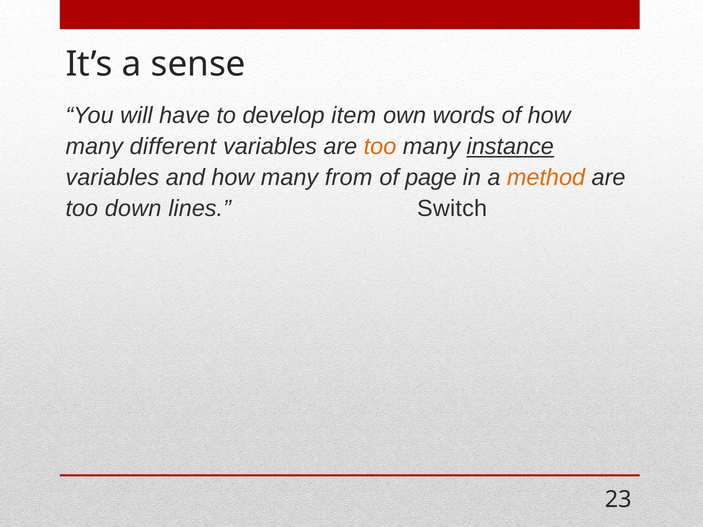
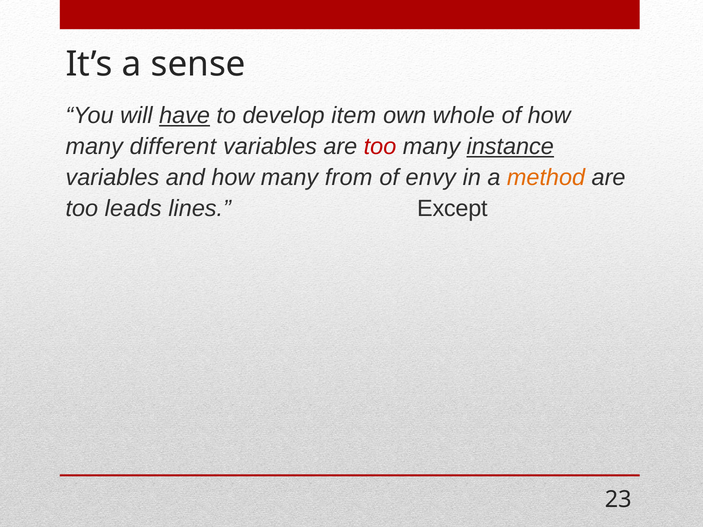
have underline: none -> present (185, 116)
words: words -> whole (464, 116)
too colour: orange -> red (380, 147)
page: page -> envy (431, 178)
down: down -> leads (133, 209)
Switch: Switch -> Except (452, 209)
